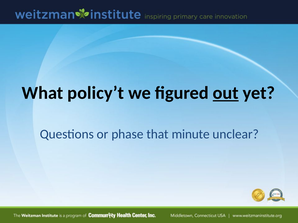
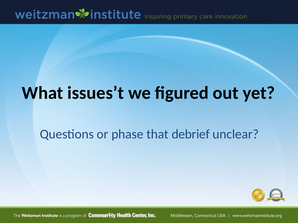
policy’t: policy’t -> issues’t (96, 93)
out underline: present -> none (226, 93)
minute: minute -> debrief (191, 134)
